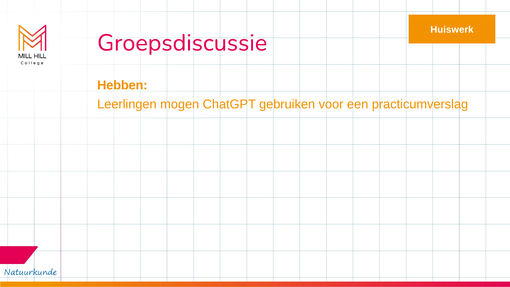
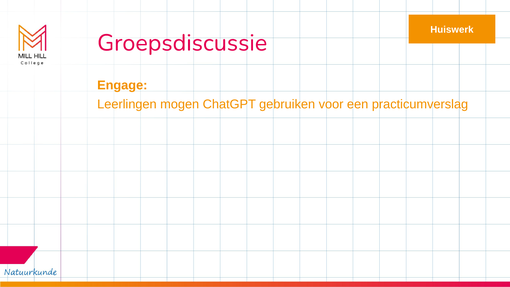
Hebben: Hebben -> Engage (122, 85)
